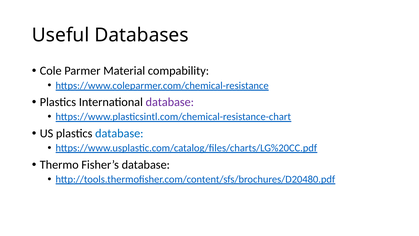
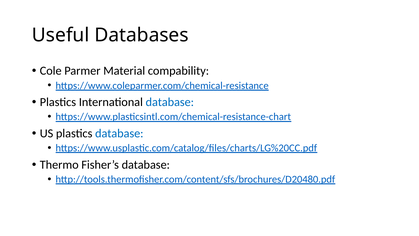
database colour: purple -> blue (170, 102)
